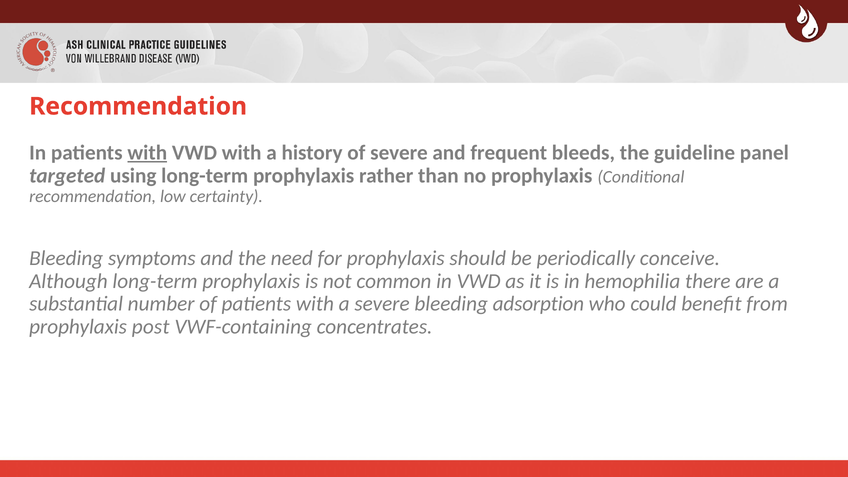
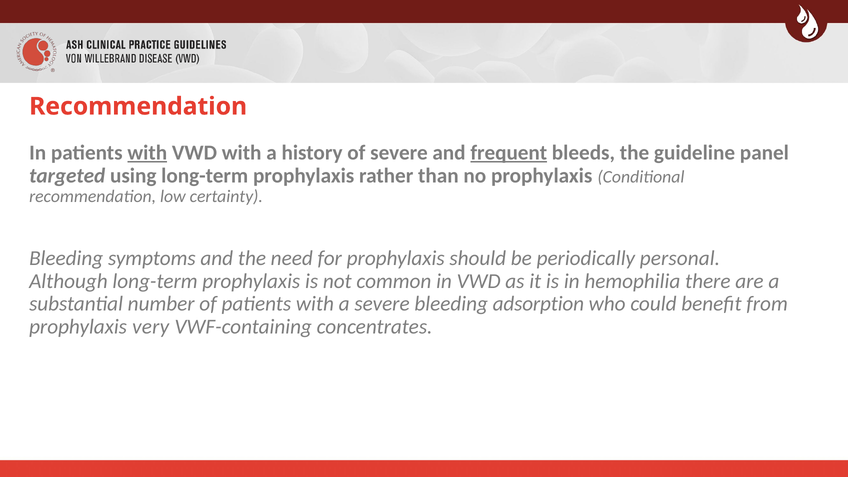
frequent underline: none -> present (509, 153)
conceive: conceive -> personal (680, 258)
post: post -> very (151, 327)
